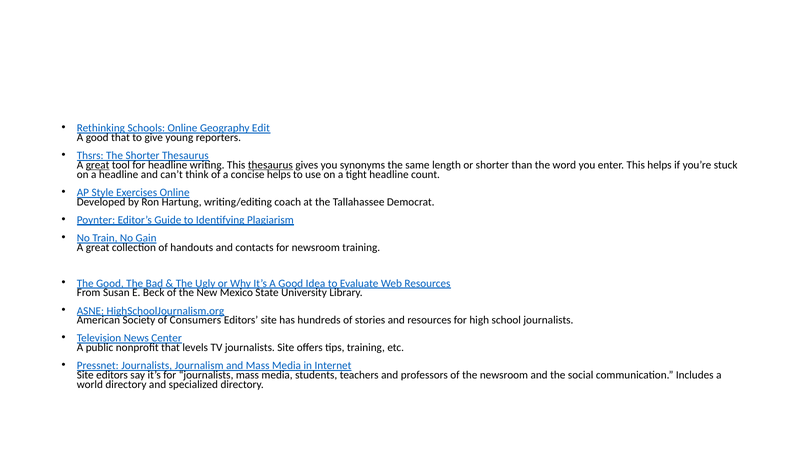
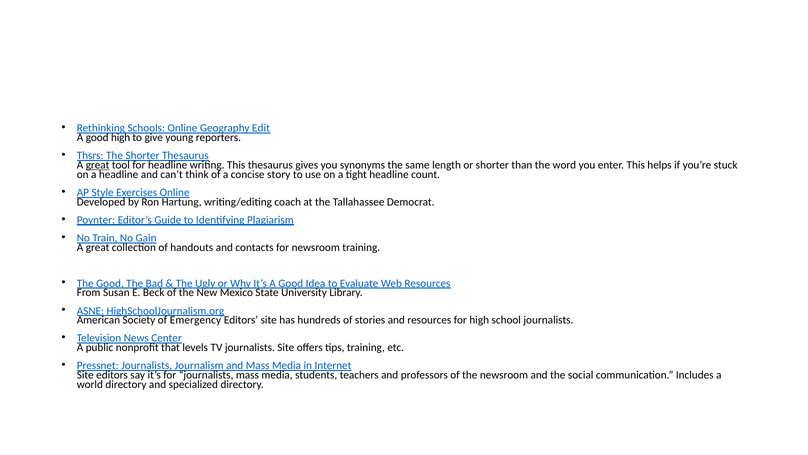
good that: that -> high (121, 137)
thesaurus underline: present -> none (270, 165)
concise helps: helps -> story (279, 174)
Consumers: Consumers -> Emergency (195, 320)
